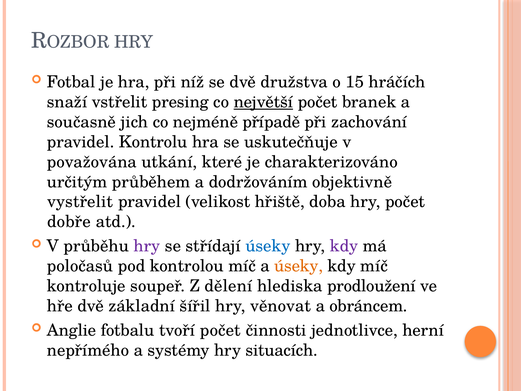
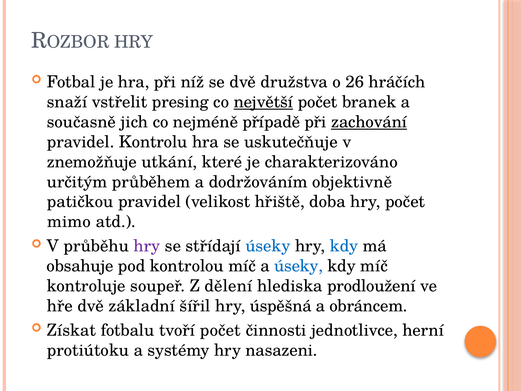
15: 15 -> 26 (355, 82)
zachování underline: none -> present (369, 122)
považována: považována -> znemožňuje (92, 162)
vystřelit: vystřelit -> patičkou (80, 202)
dobře: dobře -> mimo (69, 222)
kdy colour: purple -> blue (344, 246)
poločasů: poločasů -> obsahuje (80, 266)
úseky colour: orange -> blue (299, 266)
věnovat: věnovat -> úspěšná (281, 306)
Anglie: Anglie -> Získat (71, 330)
nepřímého: nepřímého -> protiútoku (88, 350)
situacích: situacích -> nasazeni (282, 350)
